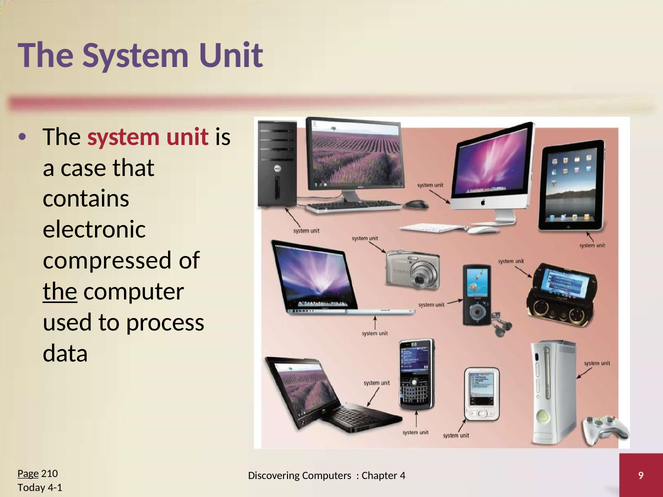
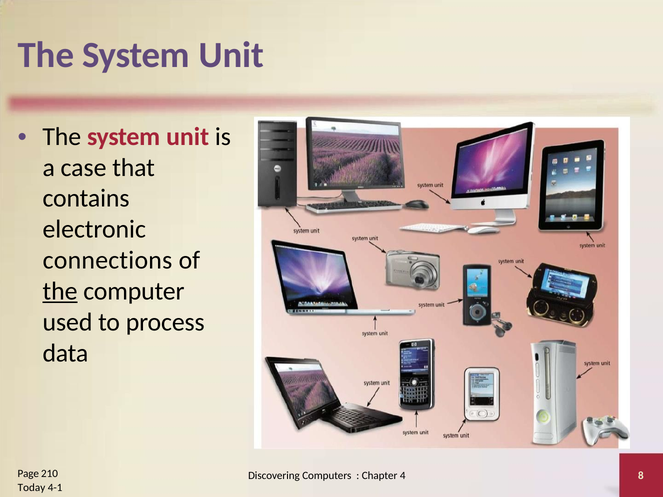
compressed: compressed -> connections (107, 260)
Page underline: present -> none (28, 474)
9: 9 -> 8 (641, 476)
